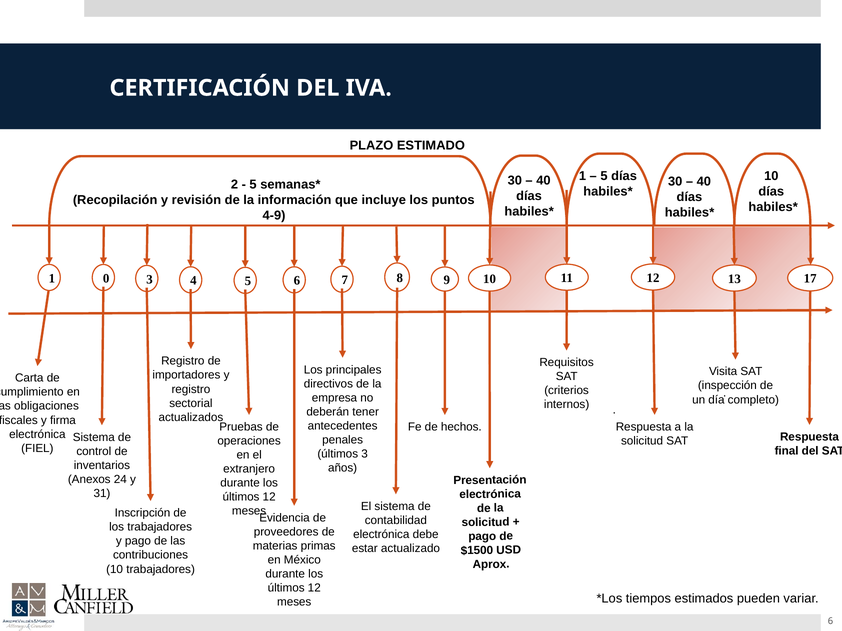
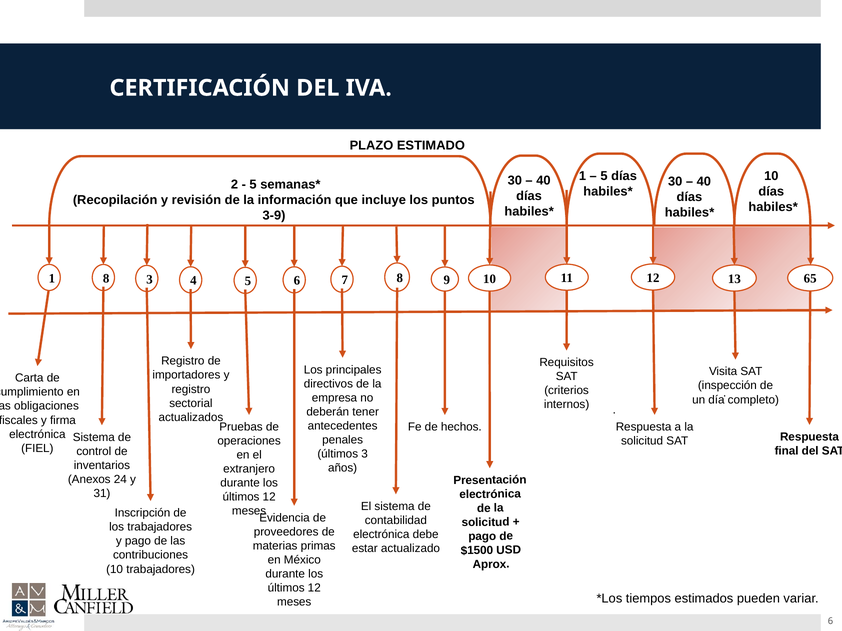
4-9: 4-9 -> 3-9 (274, 216)
17: 17 -> 65 (810, 279)
1 0: 0 -> 8 (106, 279)
